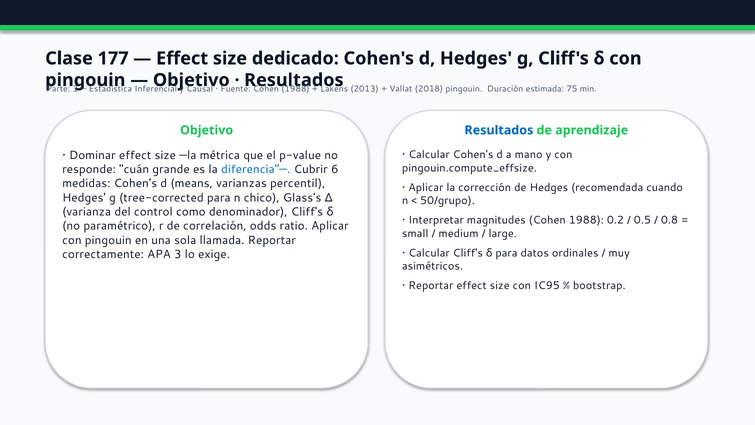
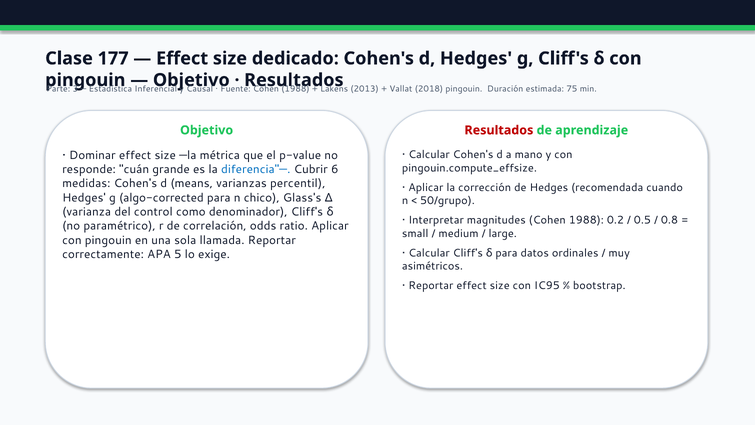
Resultados colour: blue -> red (499, 130)
tree-corrected: tree-corrected -> algo-corrected (161, 198)
APA 3: 3 -> 5 (178, 254)
